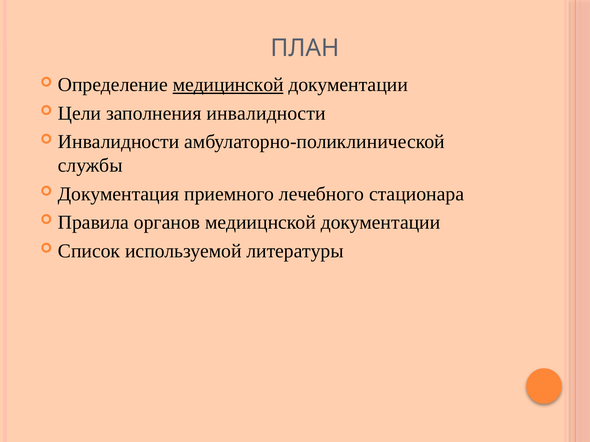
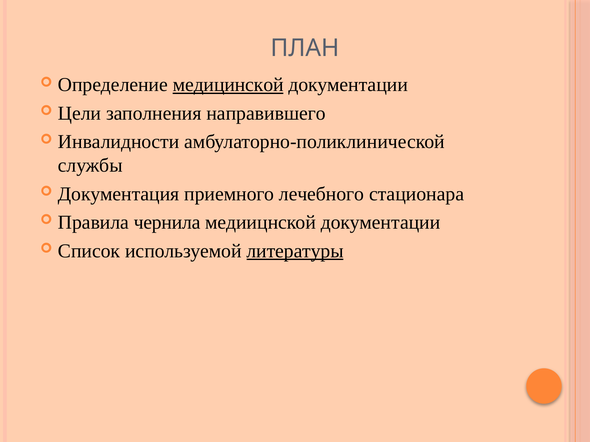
заполнения инвалидности: инвалидности -> направившего (266, 113)
органов: органов -> чернила (167, 223)
литературы underline: none -> present (295, 251)
